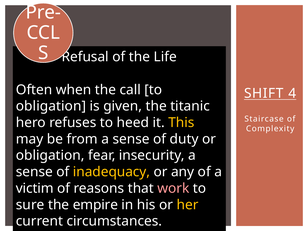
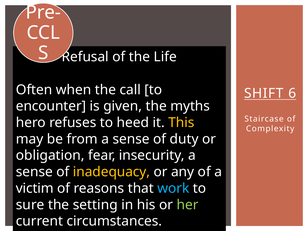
4: 4 -> 6 (292, 93)
obligation: obligation -> encounter (51, 106)
titanic: titanic -> myths (190, 106)
work colour: pink -> light blue (173, 188)
empire: empire -> setting (95, 205)
her colour: yellow -> light green (188, 205)
